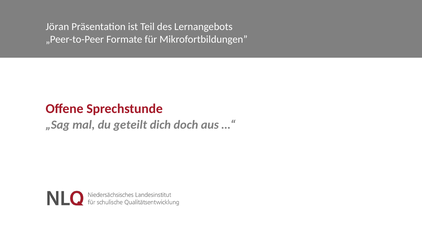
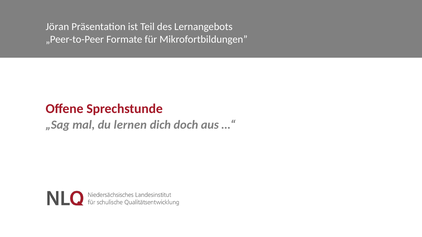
geteilt: geteilt -> lernen (130, 125)
